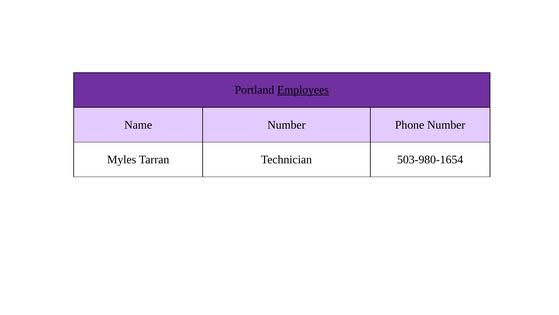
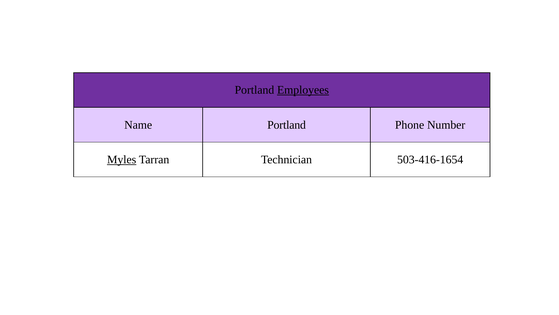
Name Number: Number -> Portland (287, 125)
Myles underline: none -> present (122, 159)
503-980-1654: 503-980-1654 -> 503-416-1654 (430, 159)
